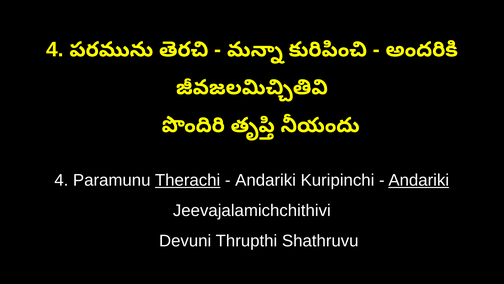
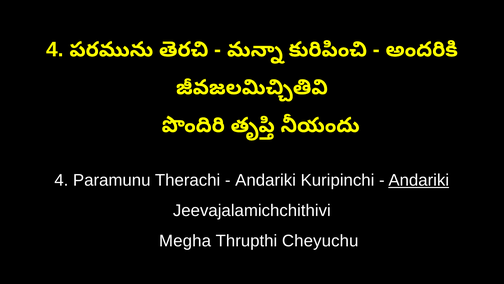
Therachi underline: present -> none (188, 180)
Devuni: Devuni -> Megha (185, 241)
Shathruvu: Shathruvu -> Cheyuchu (320, 241)
